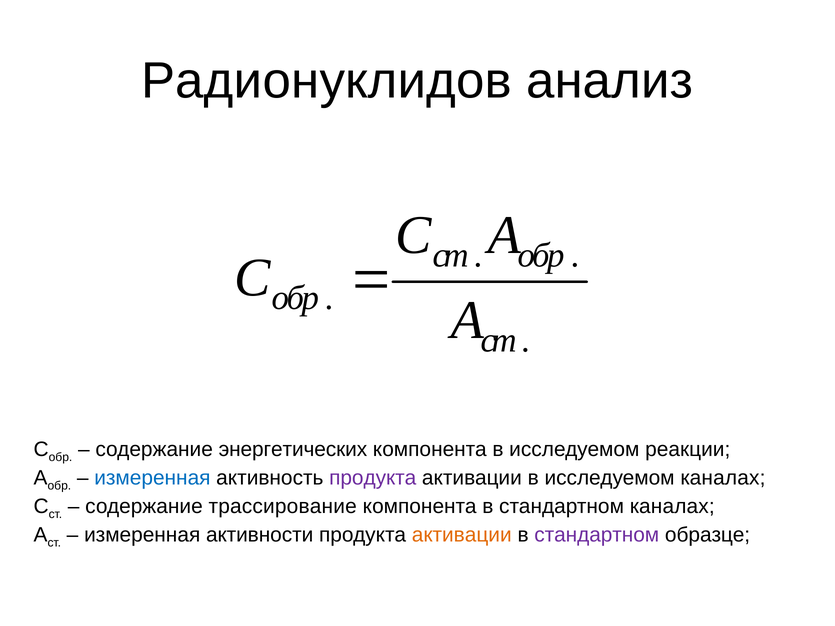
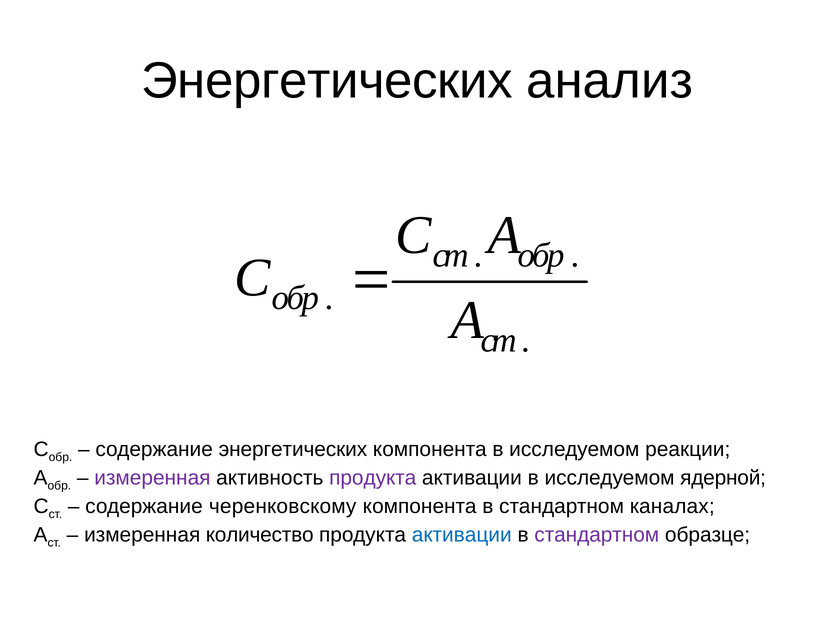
Радионуклидов: Радионуклидов -> Энергетических (327, 81)
измеренная colour: blue -> purple (152, 478)
исследуемом каналах: каналах -> ядерной (723, 478)
трассирование: трассирование -> черенковскому (283, 506)
активности: активности -> количество (260, 535)
активации colour: orange -> blue (462, 535)
